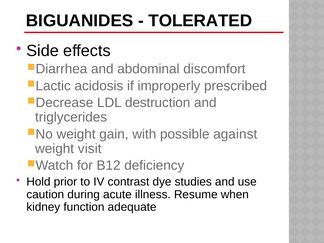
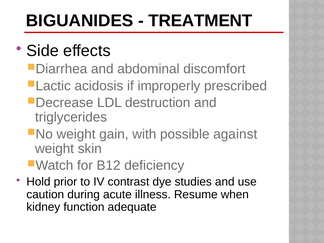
TOLERATED: TOLERATED -> TREATMENT (200, 21)
visit: visit -> skin (90, 149)
